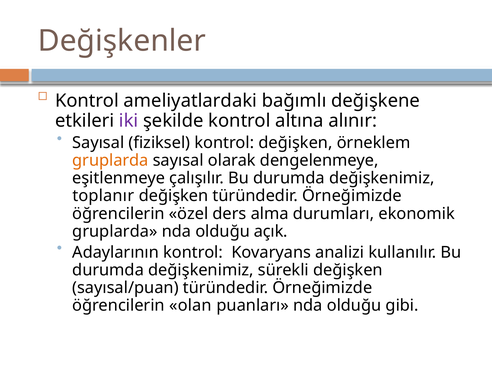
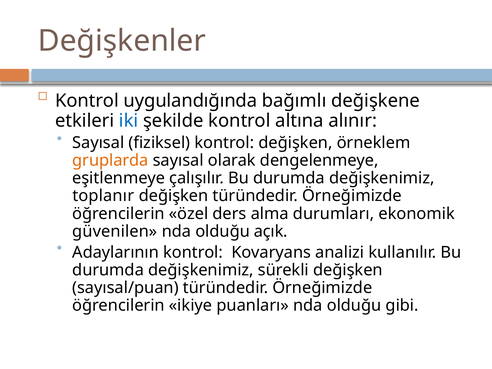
ameliyatlardaki: ameliyatlardaki -> uygulandığında (190, 101)
iki colour: purple -> blue (129, 121)
gruplarda: gruplarda -> güvenilen (115, 231)
olan: olan -> ikiye (191, 305)
